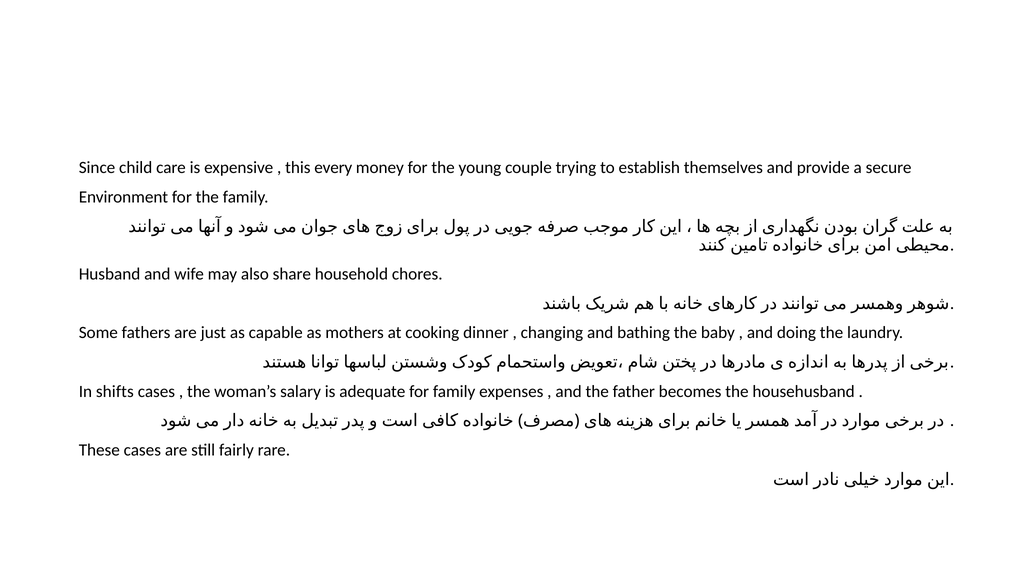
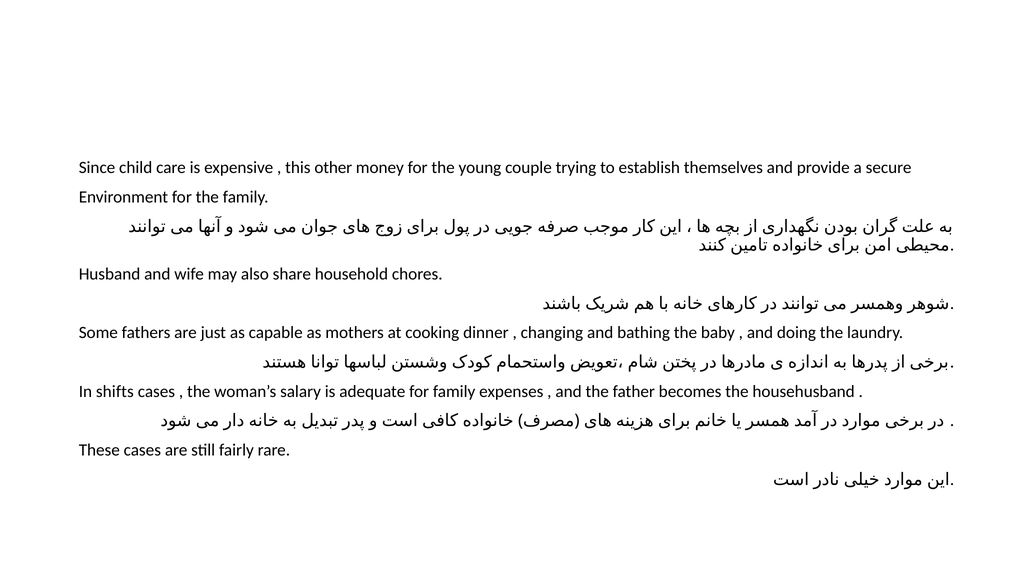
every: every -> other (333, 168)
